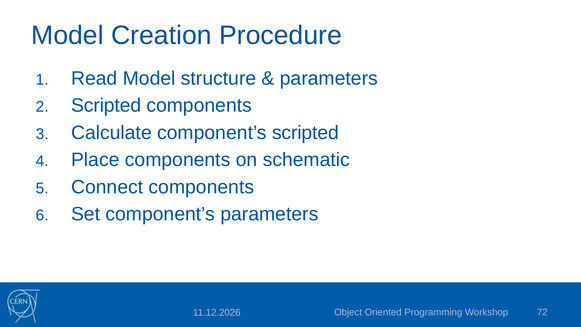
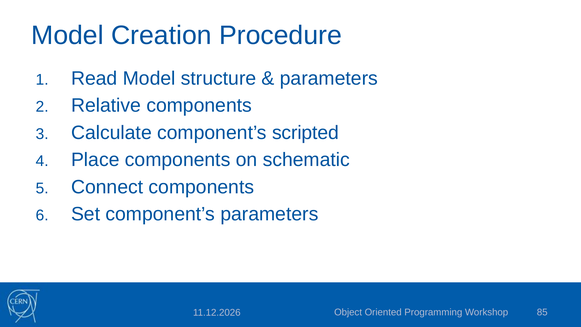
Scripted: Scripted -> Relative (106, 105)
72: 72 -> 85 (542, 312)
